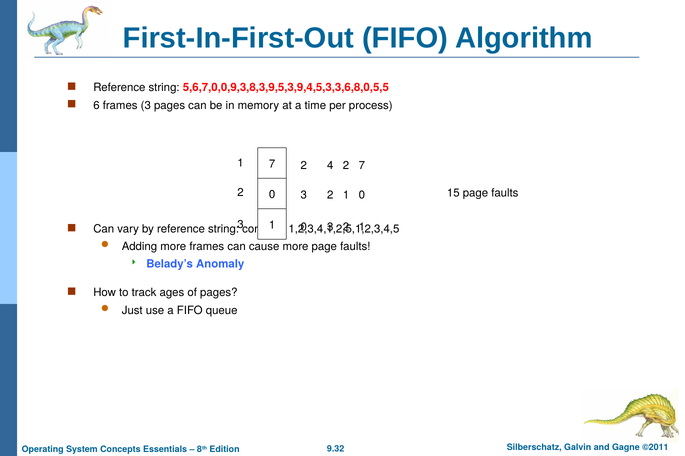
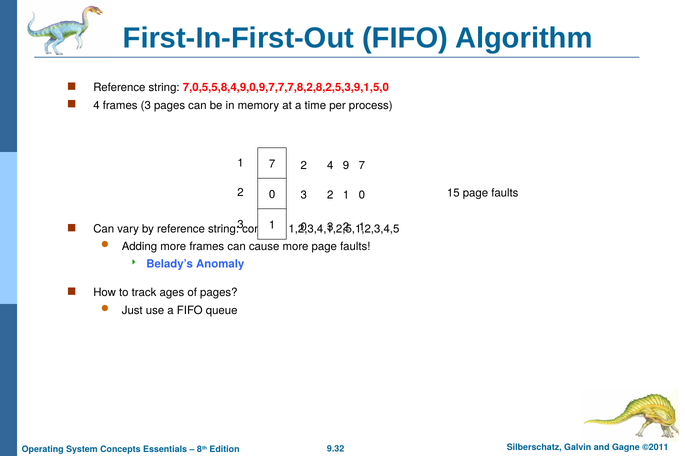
5,6,7,0,0,9,3,8,3,9,5,3,9,4,5,3,3,6,8,0,5,5: 5,6,7,0,0,9,3,8,3,9,5,3,9,4,5,3,3,6,8,0,5,5 -> 7,0,5,5,8,4,9,0,9,7,7,7,8,2,8,2,5,3,9,1,5,0 (286, 88)
6: 6 -> 4 (96, 105)
4 2: 2 -> 9 (346, 166)
